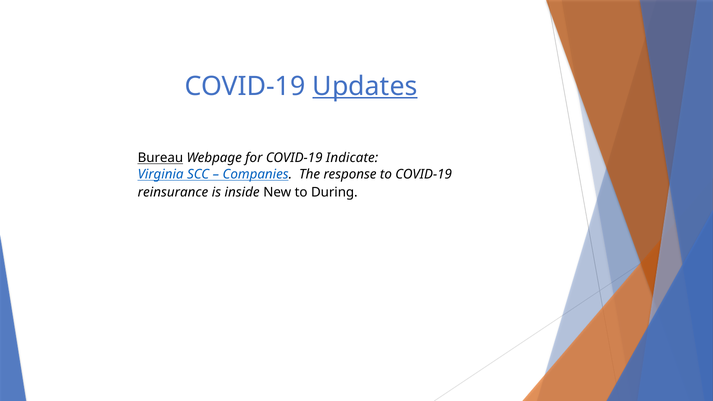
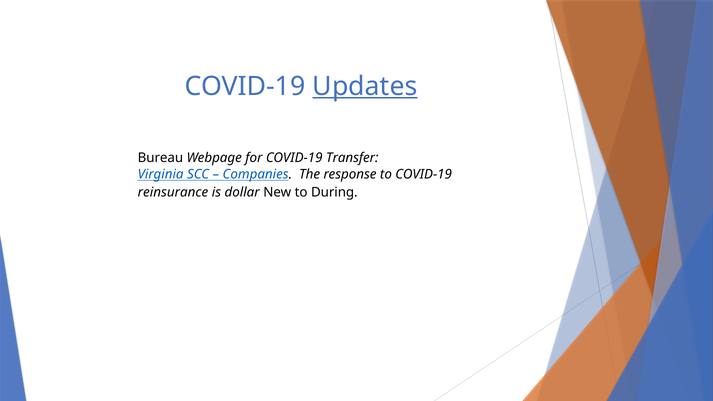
Bureau underline: present -> none (160, 158)
Indicate: Indicate -> Transfer (352, 158)
inside: inside -> dollar (242, 192)
